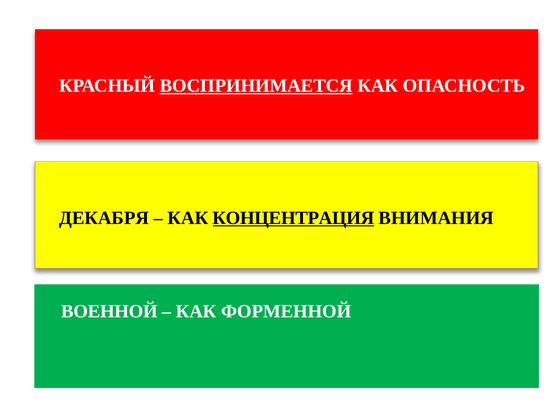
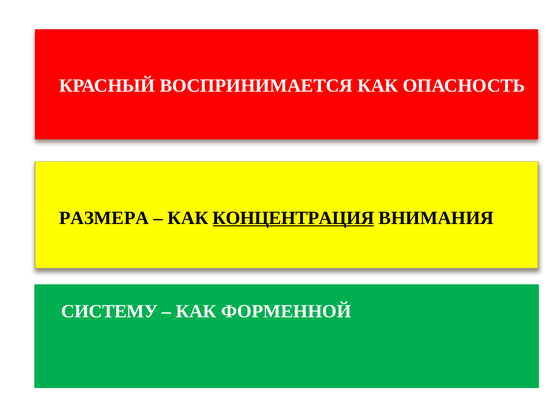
ВОСПРИНИМАЕТСЯ underline: present -> none (256, 86)
ДЕКАБРЯ: ДЕКАБРЯ -> РАЗМЕРА (104, 218)
ВОЕННОЙ: ВОЕННОЙ -> СИСТЕМУ (109, 311)
